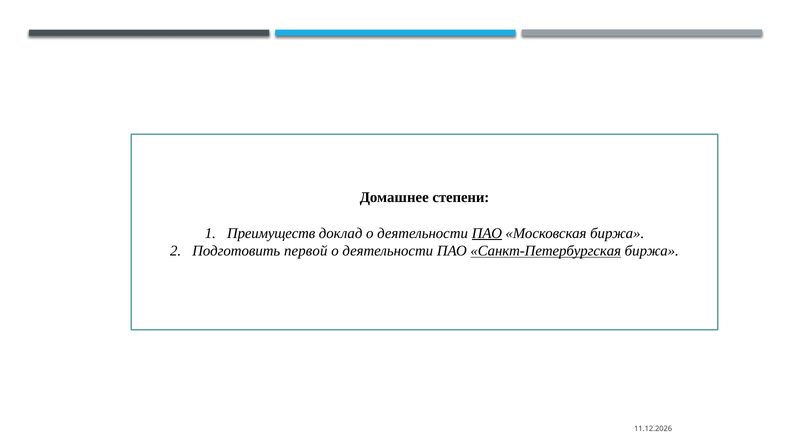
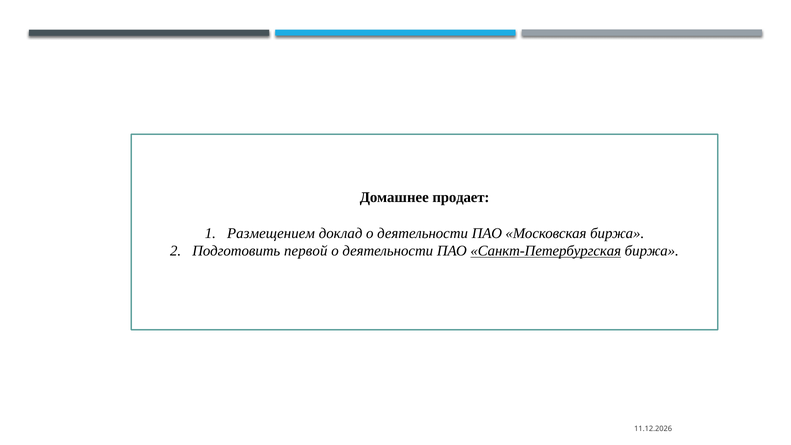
степени: степени -> продает (461, 197)
Преимуществ: Преимуществ -> Размещением (271, 233)
ПАО underline: present -> none (487, 233)
